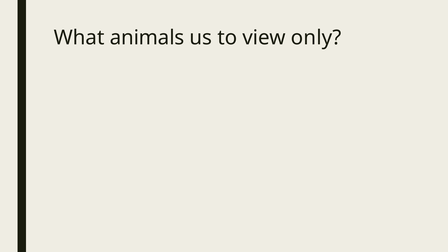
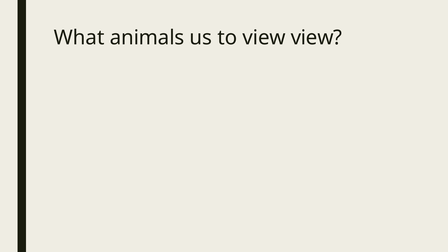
view only: only -> view (316, 38)
